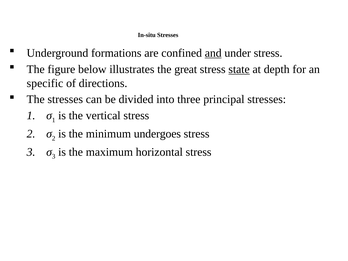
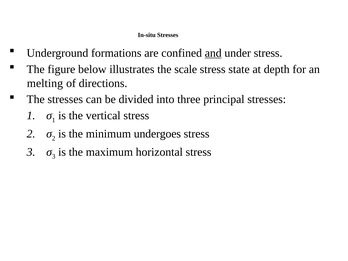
great: great -> scale (186, 69)
state underline: present -> none (239, 69)
specific: specific -> melting (45, 83)
